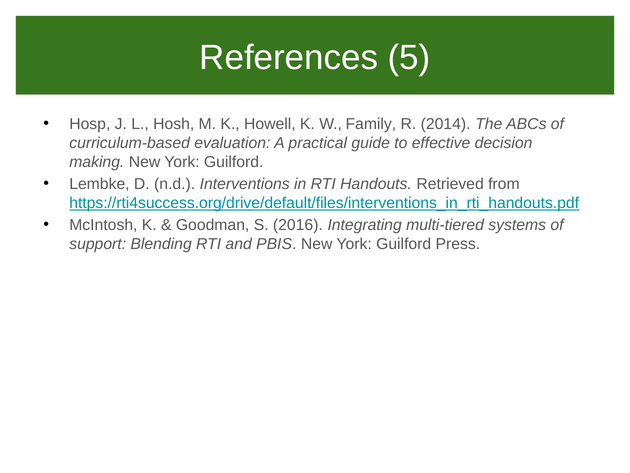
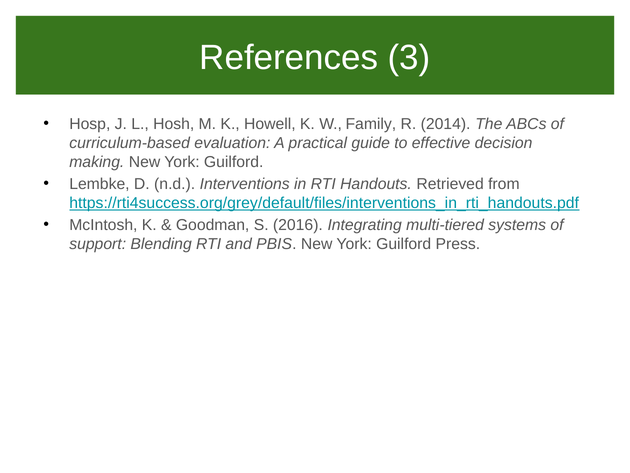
5: 5 -> 3 (409, 58)
https://rti4success.org/drive/default/files/interventions_in_rti_handouts.pdf: https://rti4success.org/drive/default/files/interventions_in_rti_handouts.pdf -> https://rti4success.org/grey/default/files/interventions_in_rti_handouts.pdf (324, 203)
